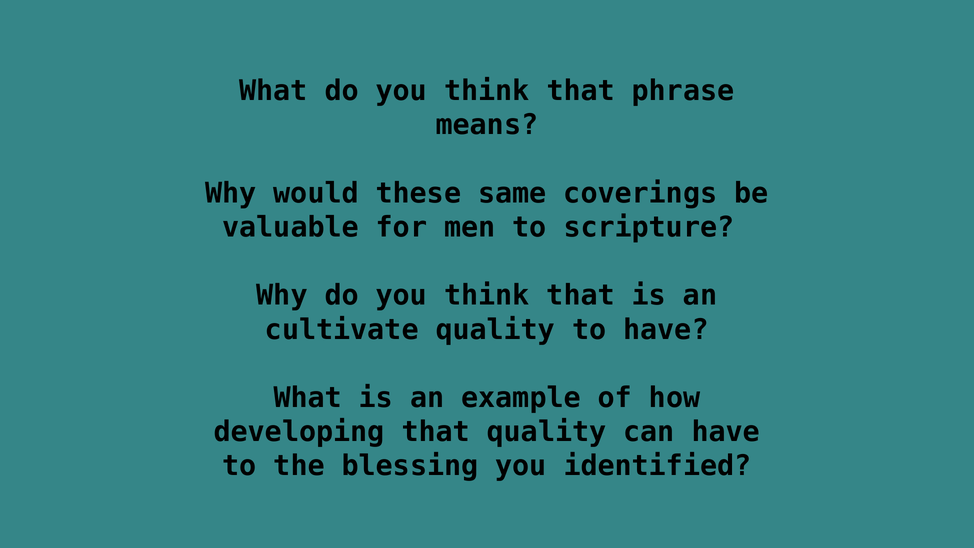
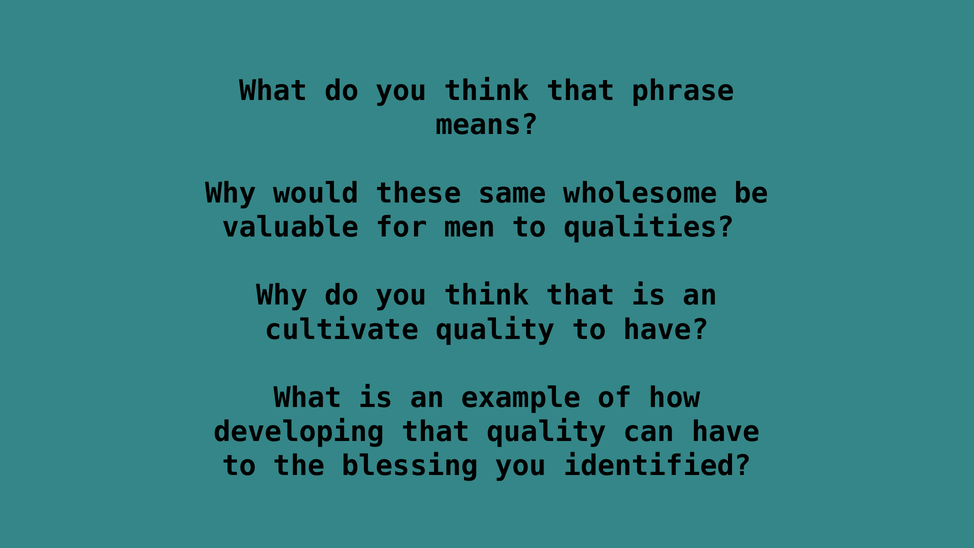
coverings: coverings -> wholesome (640, 193)
scripture: scripture -> qualities (649, 227)
